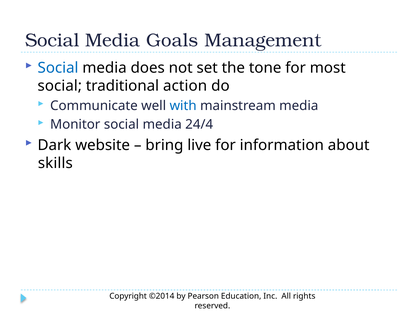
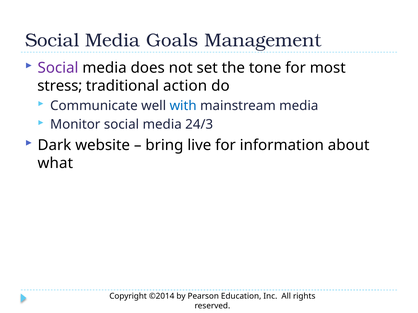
Social colour: blue -> purple (58, 68)
social: social -> stress (60, 86)
24/4: 24/4 -> 24/3 (199, 125)
skills: skills -> what (55, 164)
